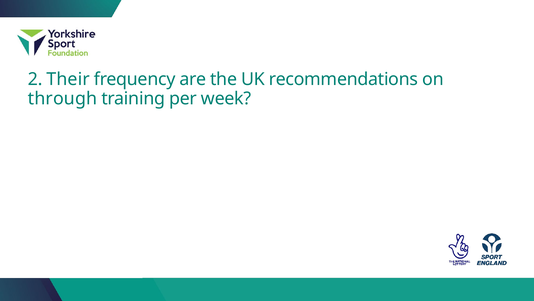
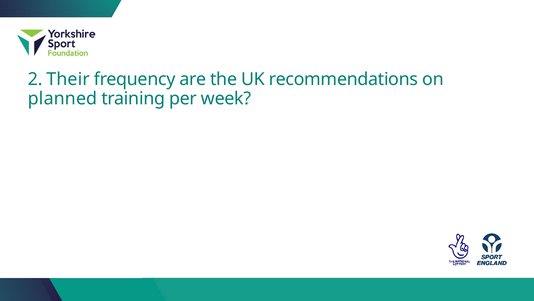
through: through -> planned (63, 98)
